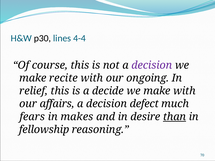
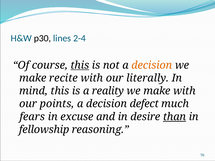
4-4: 4-4 -> 2-4 (79, 38)
this underline: none -> present (80, 65)
decision colour: purple -> orange (152, 65)
ongoing: ongoing -> literally (148, 78)
relief: relief -> mind (34, 91)
decide: decide -> reality (108, 91)
affairs: affairs -> points (57, 104)
makes: makes -> excuse (77, 117)
